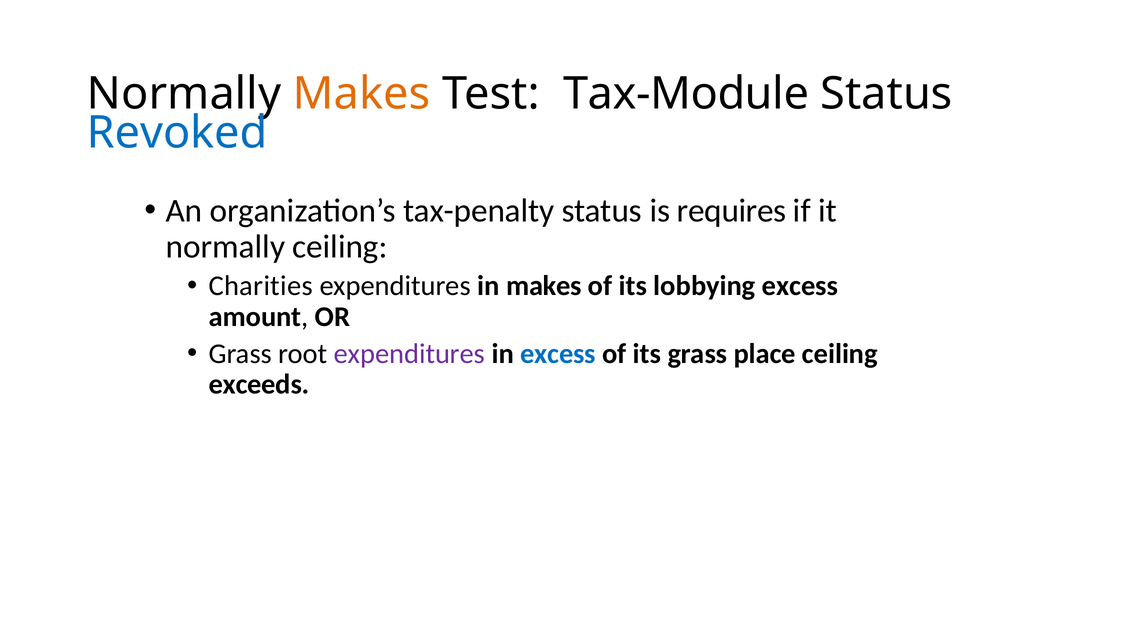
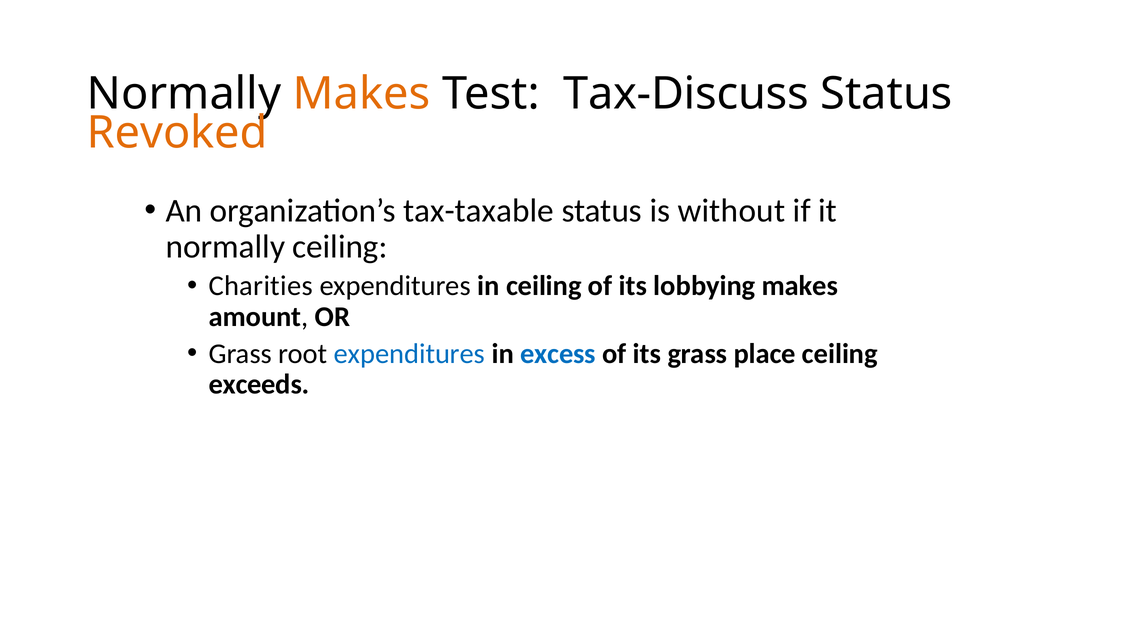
Tax-Module: Tax-Module -> Tax-Discuss (686, 94)
Revoked colour: blue -> orange (177, 133)
tax-penalty: tax-penalty -> tax-taxable (478, 211)
requires: requires -> without (731, 211)
in makes: makes -> ceiling (544, 286)
lobbying excess: excess -> makes (800, 286)
expenditures colour: purple -> blue (409, 353)
